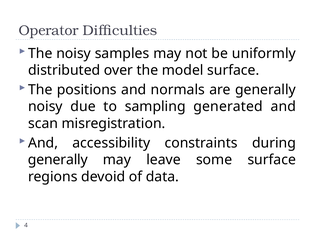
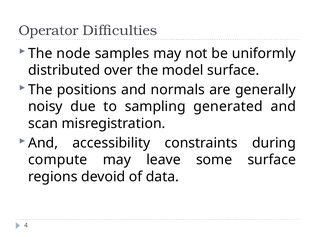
The noisy: noisy -> node (74, 53)
generally: generally -> compute (58, 159)
